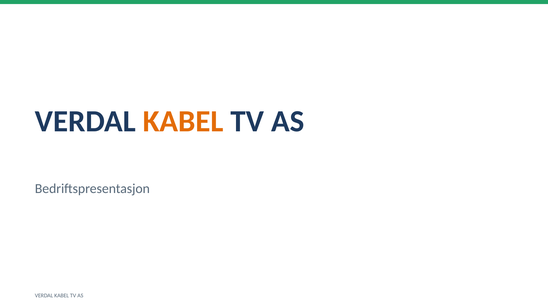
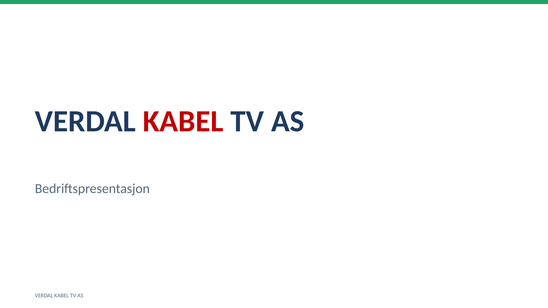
KABEL colour: orange -> red (183, 122)
